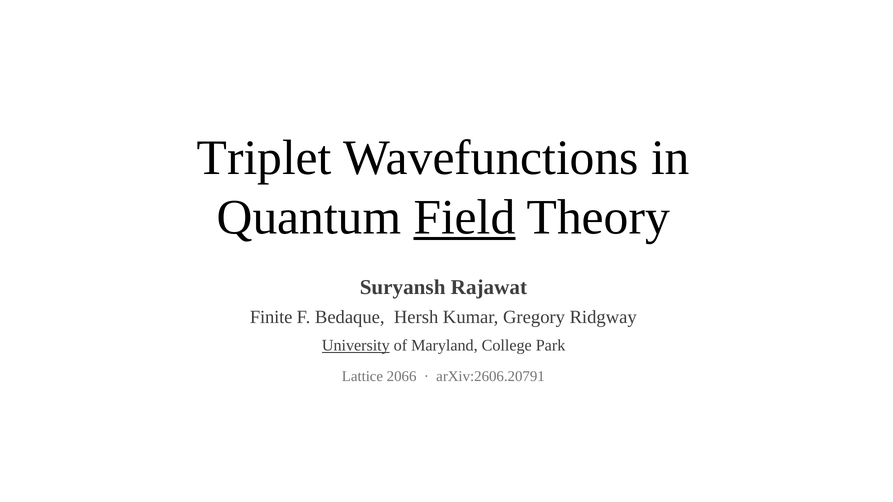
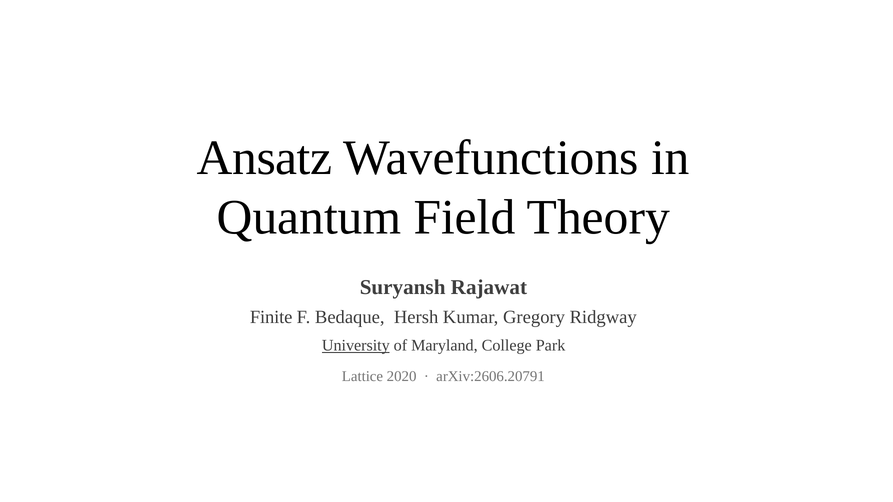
Triplet: Triplet -> Ansatz (264, 158)
Field underline: present -> none (464, 217)
2066: 2066 -> 2020 (402, 377)
